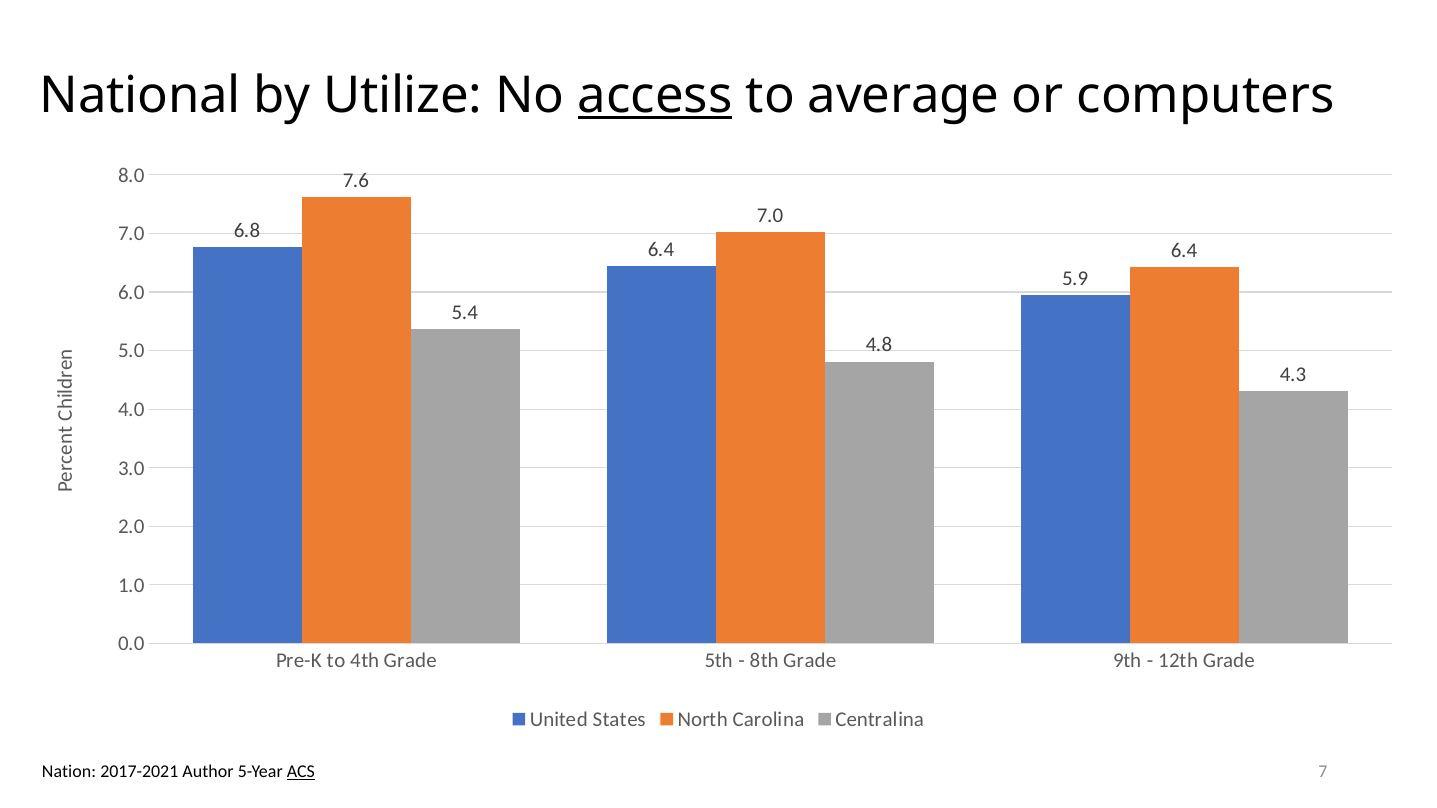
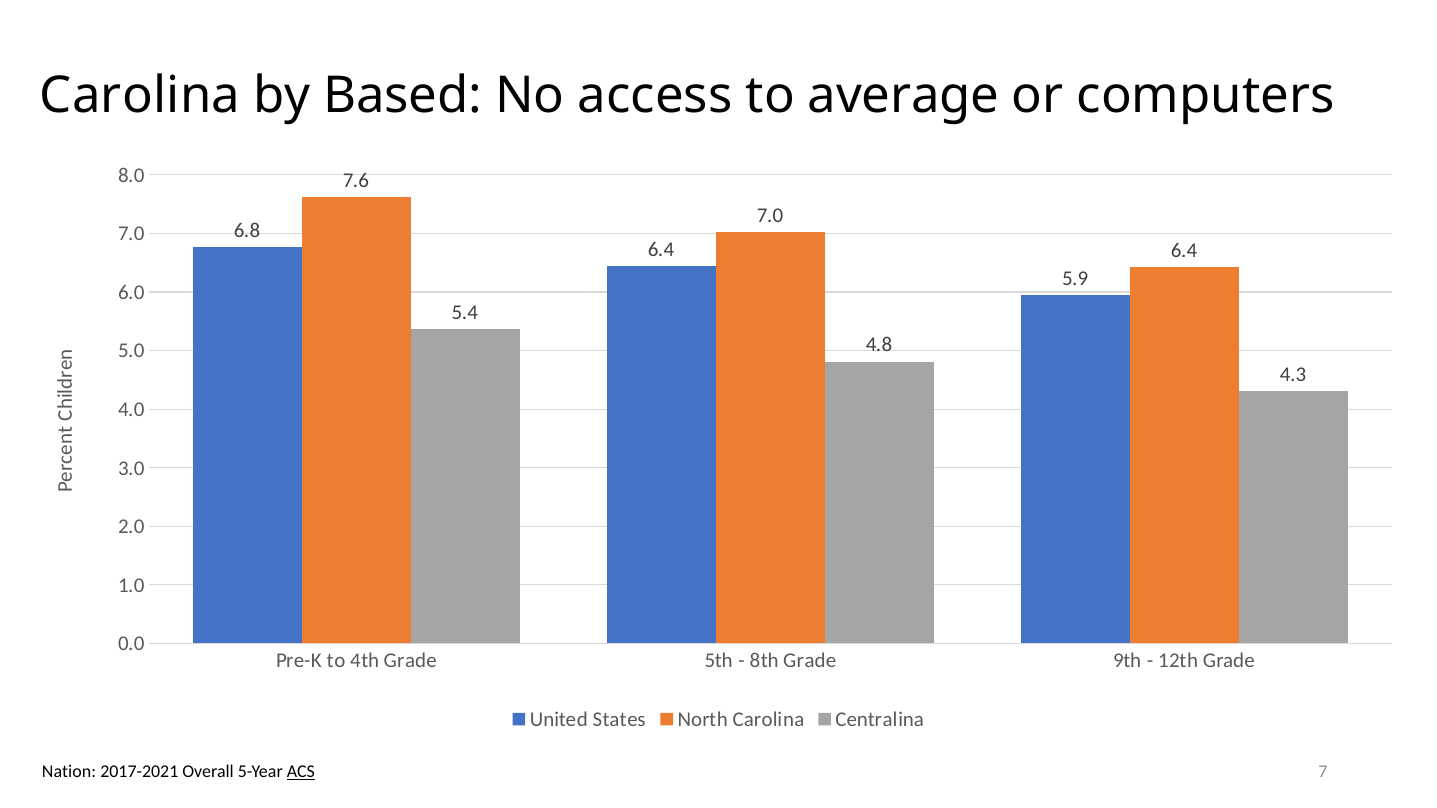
National: National -> Carolina (140, 95)
Utilize: Utilize -> Based (403, 95)
access underline: present -> none (655, 95)
Author: Author -> Overall (208, 772)
